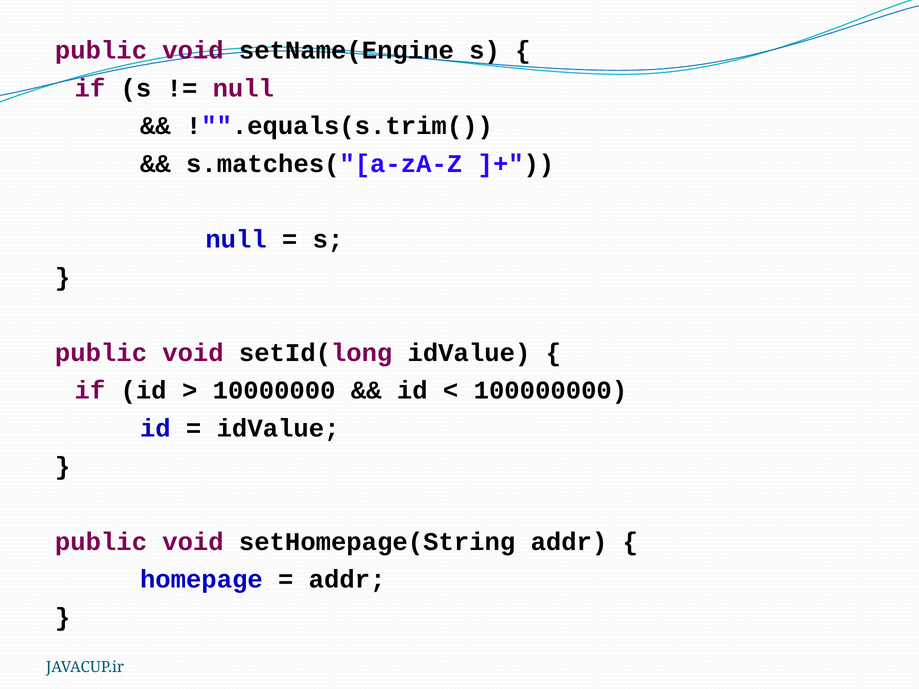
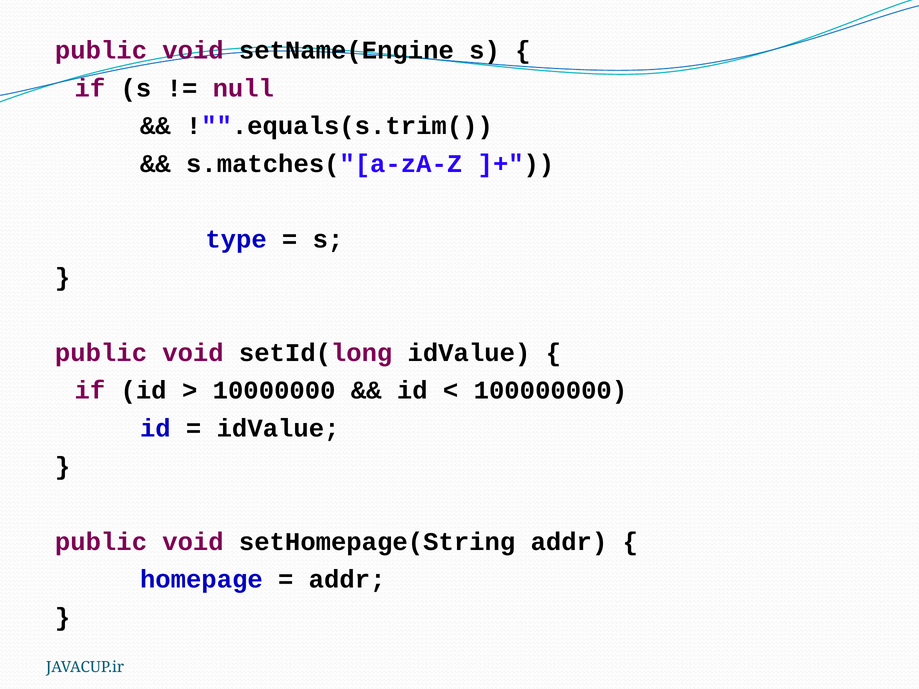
null: null -> type (236, 239)
